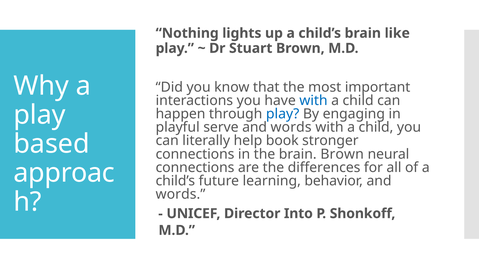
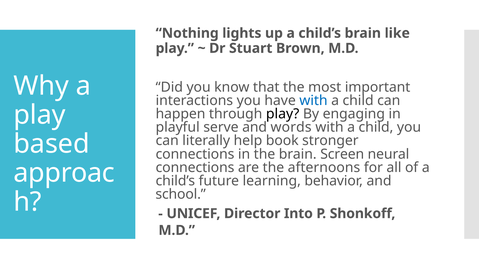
play colour: blue -> black (283, 114)
brain Brown: Brown -> Screen (342, 154)
differences: differences -> afternoons (324, 168)
words: words -> school (181, 195)
